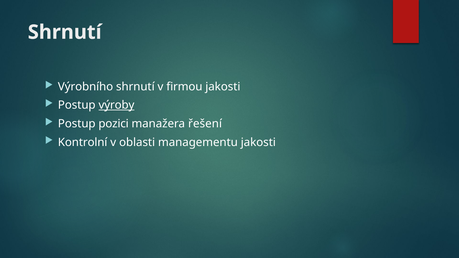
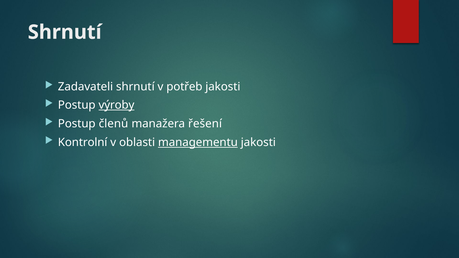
Výrobního: Výrobního -> Zadavateli (85, 87)
firmou: firmou -> potřeb (184, 87)
pozici: pozici -> členů (113, 124)
managementu underline: none -> present (198, 142)
